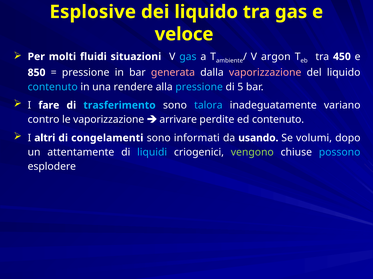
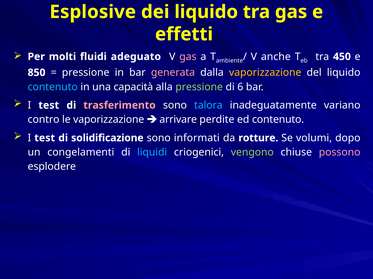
veloce: veloce -> effetti (184, 34)
situazioni: situazioni -> adeguato (136, 57)
gas colour: light blue -> pink (188, 57)
argon: argon -> anche (276, 57)
vaporizzazione colour: pink -> yellow (265, 73)
rendere: rendere -> capacità (133, 87)
pressione colour: light blue -> light green (199, 87)
5: 5 -> 6 (240, 87)
fare: fare -> test (49, 106)
trasferimento colour: light blue -> pink (120, 106)
altri: altri -> test (45, 138)
congelamenti: congelamenti -> solidificazione (107, 138)
usando: usando -> rotture (258, 138)
attentamente: attentamente -> congelamenti (81, 153)
possono colour: light blue -> pink (340, 153)
